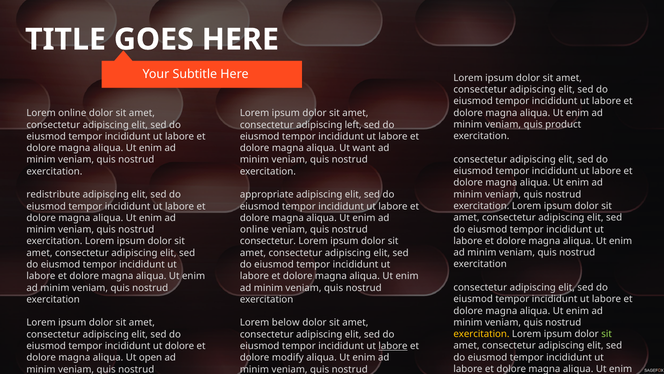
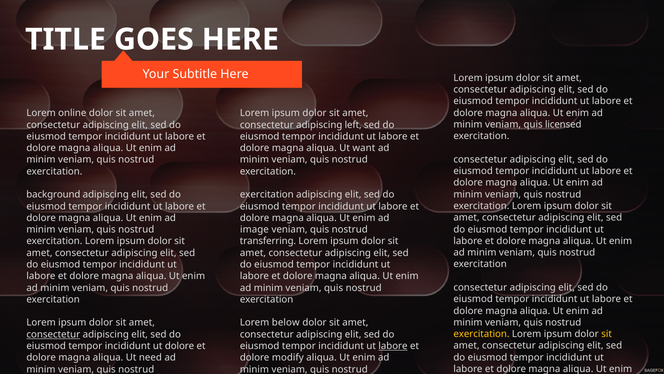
product: product -> licensed (563, 124)
redistribute: redistribute -> background (53, 194)
appropriate: appropriate -> exercitation (267, 194)
online: online -> image (254, 229)
consectetur: consectetur -> transferring (268, 241)
sit colour: light green -> yellow (607, 334)
consectetur underline: none -> present (53, 334)
open: open -> need (150, 357)
